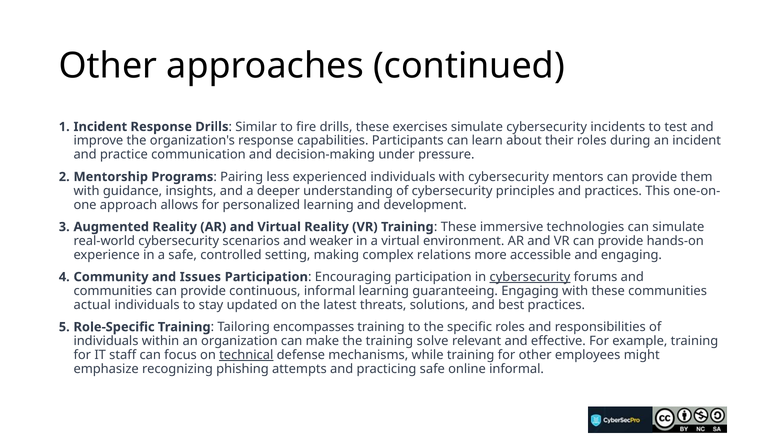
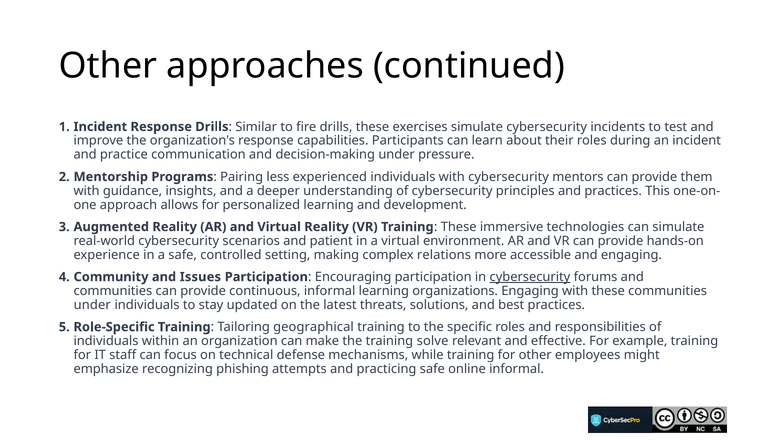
weaker: weaker -> patient (331, 241)
guaranteeing: guaranteeing -> organizations (455, 291)
actual: actual -> under (92, 305)
encompasses: encompasses -> geographical (314, 327)
technical underline: present -> none (246, 355)
